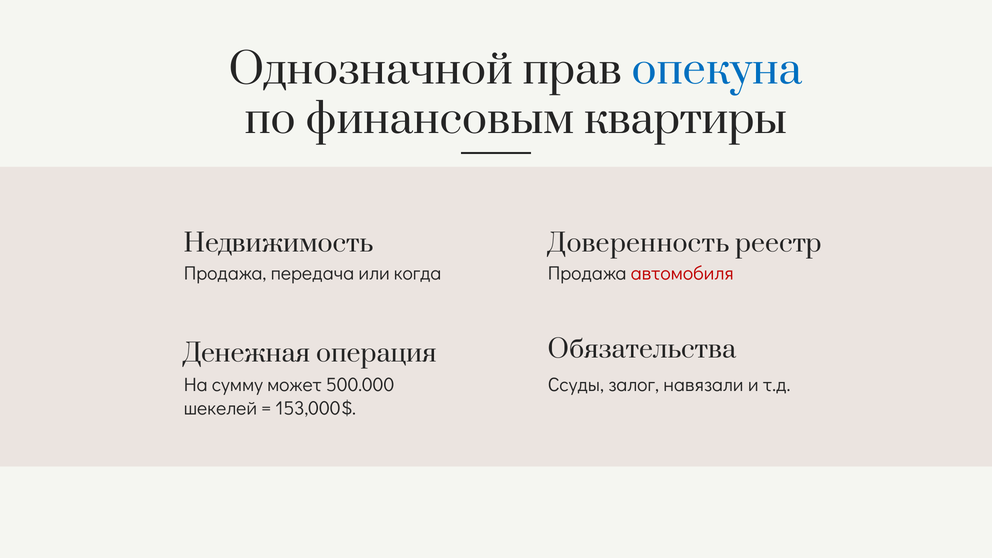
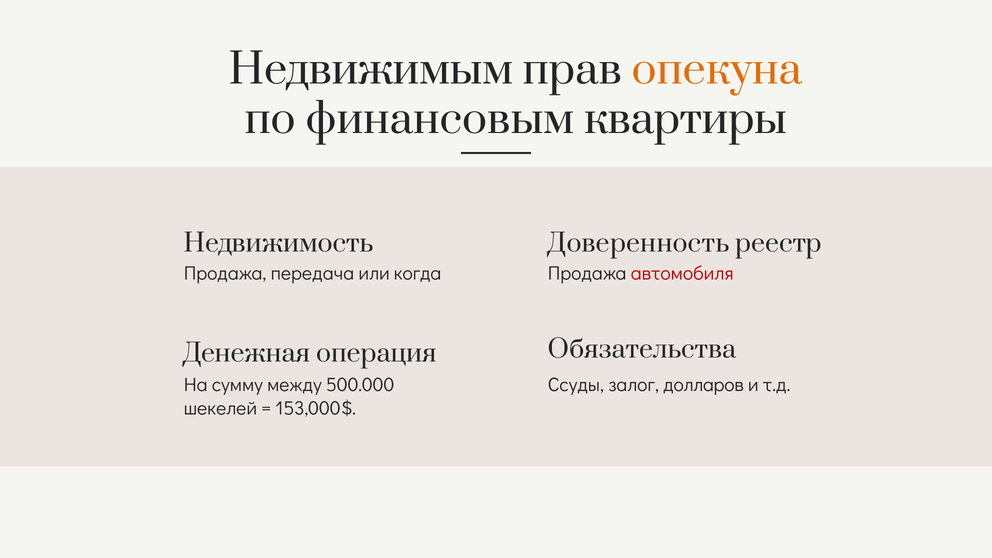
Однозначной: Однозначной -> Недвижимым (371, 70)
опекуна colour: blue -> orange (717, 70)
может: может -> между (294, 385)
навязали: навязали -> долларов (704, 385)
